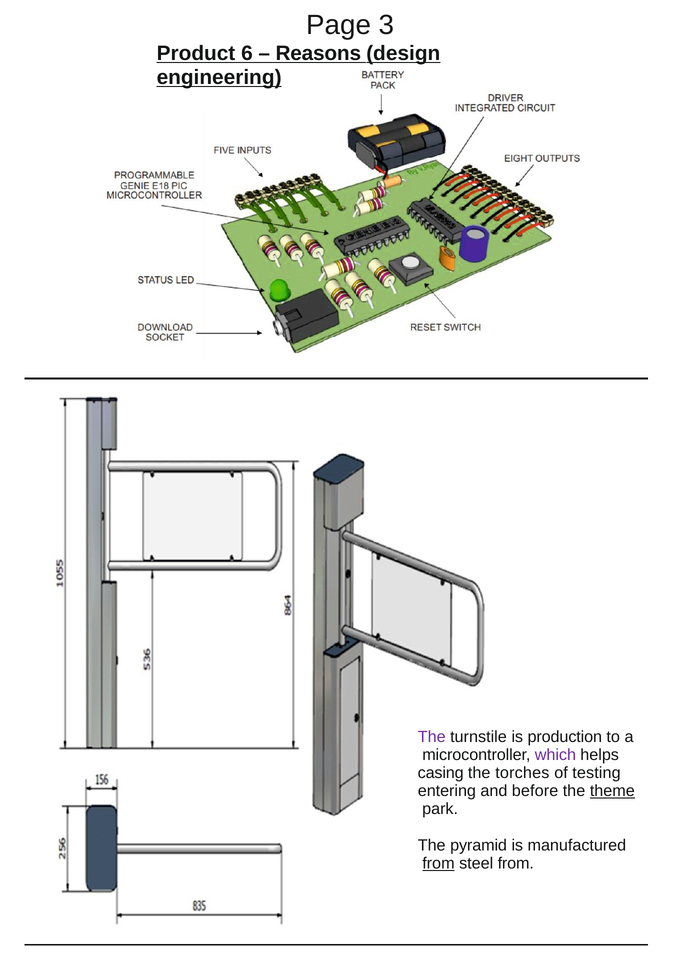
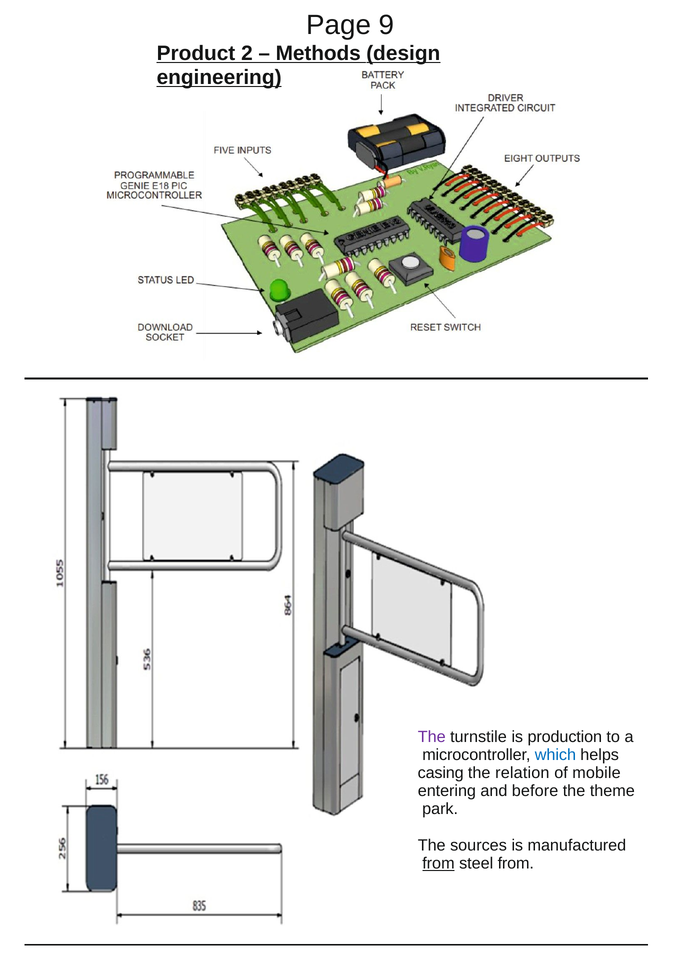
3: 3 -> 9 (386, 25)
6: 6 -> 2 (247, 53)
Reasons: Reasons -> Methods (318, 53)
which colour: purple -> blue (555, 755)
torches: torches -> relation (522, 773)
testing: testing -> mobile (597, 773)
theme underline: present -> none (612, 791)
pyramid: pyramid -> sources (479, 845)
